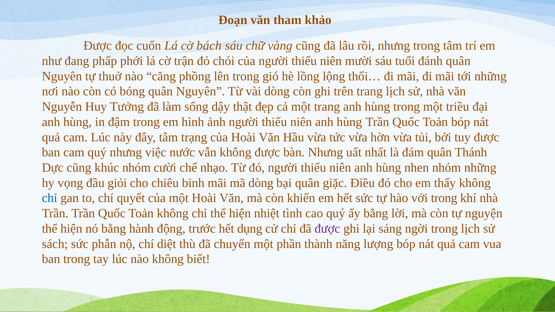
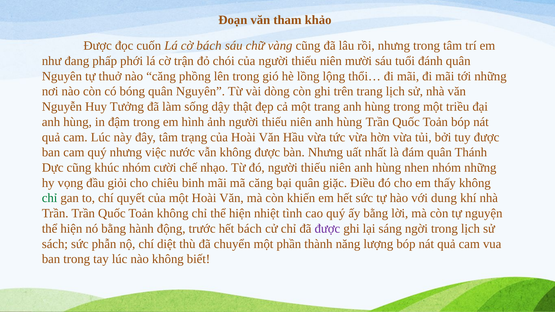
mã dòng: dòng -> căng (261, 183)
chỉ colour: blue -> green (50, 198)
với trong: trong -> dung (444, 198)
hết dụng: dụng -> bách (250, 229)
